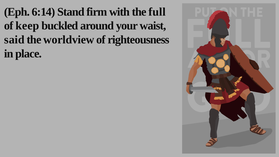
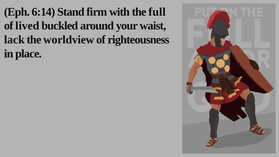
keep: keep -> lived (27, 26)
said: said -> lack (14, 40)
